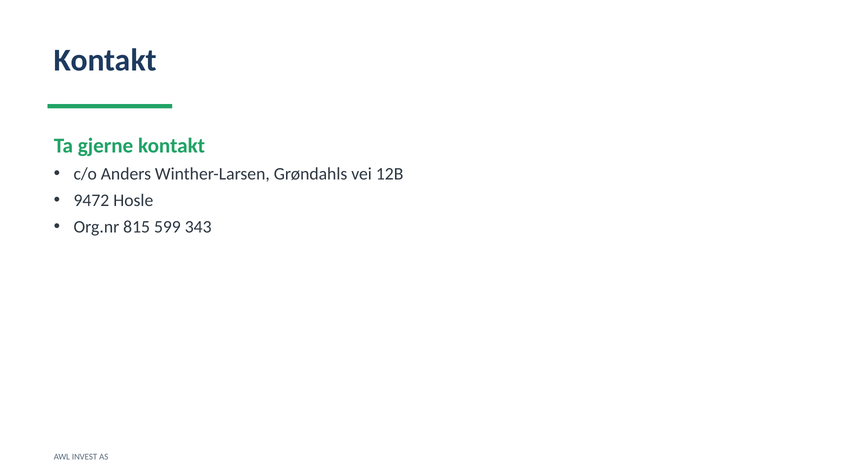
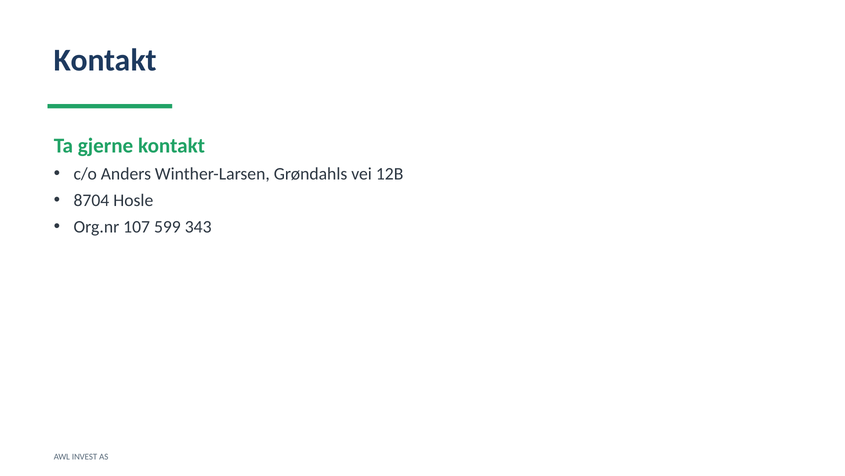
9472: 9472 -> 8704 (91, 200)
815: 815 -> 107 (137, 227)
